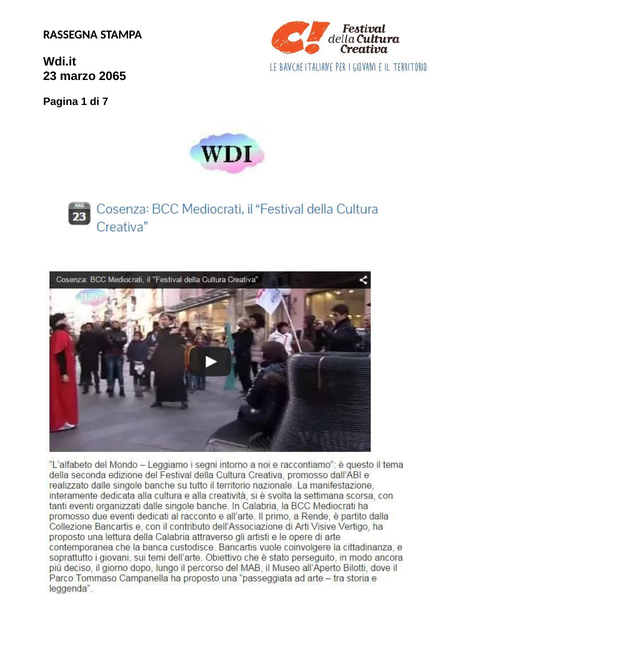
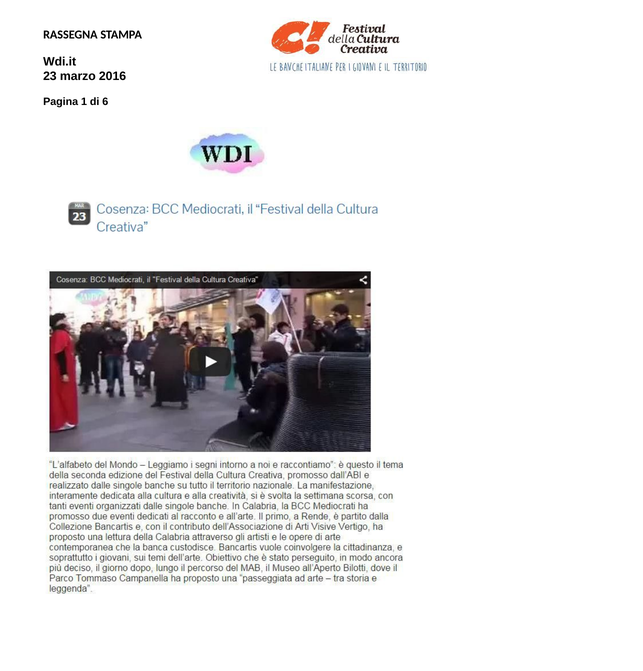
2065: 2065 -> 2016 (113, 76)
7: 7 -> 6 (105, 102)
